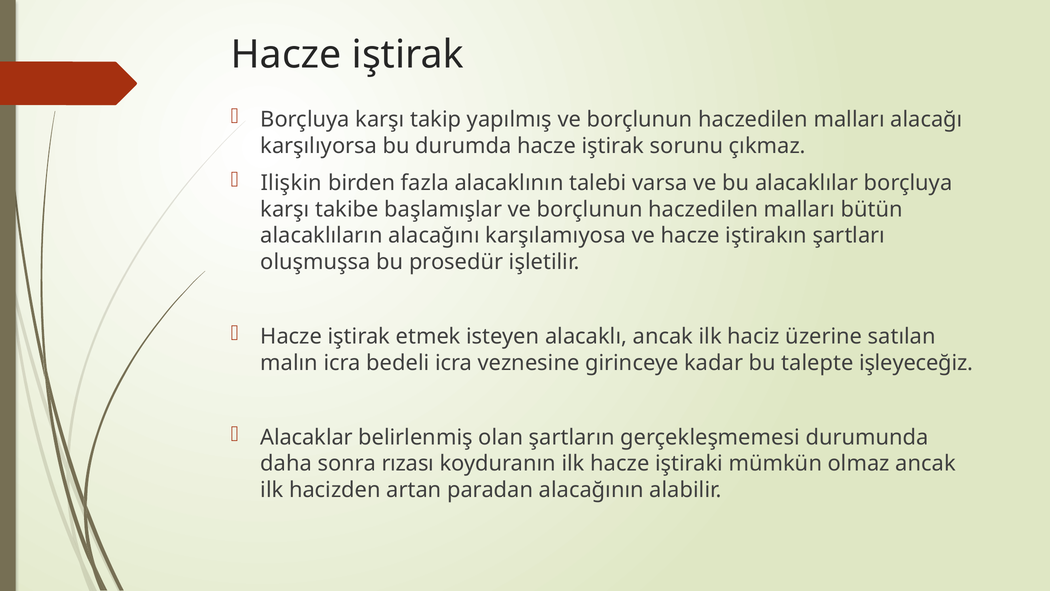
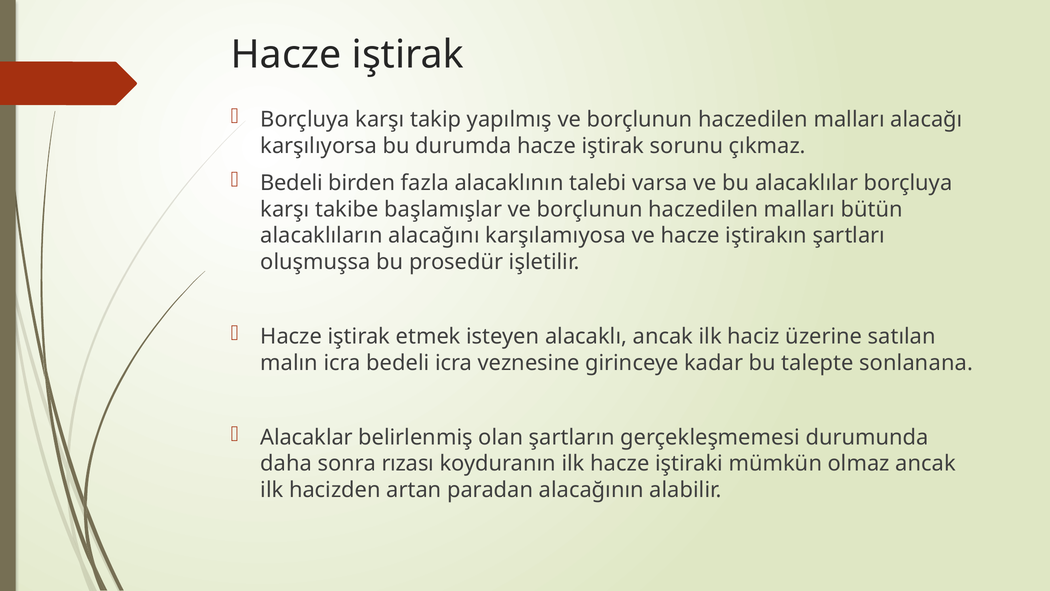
Ilişkin: Ilişkin -> Bedeli (291, 183)
işleyeceğiz: işleyeceğiz -> sonlanana (916, 363)
